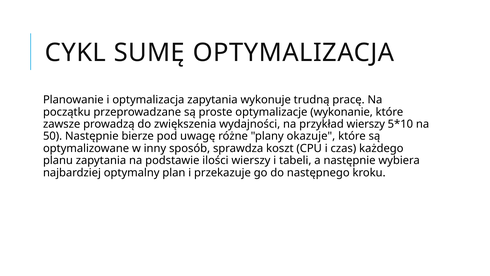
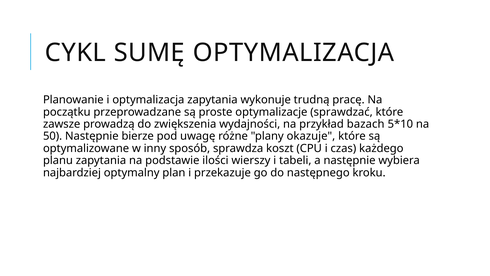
wykonanie: wykonanie -> sprawdzać (341, 112)
przykład wierszy: wierszy -> bazach (366, 124)
